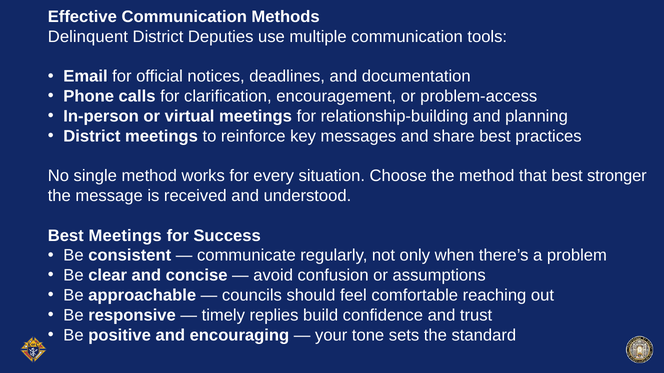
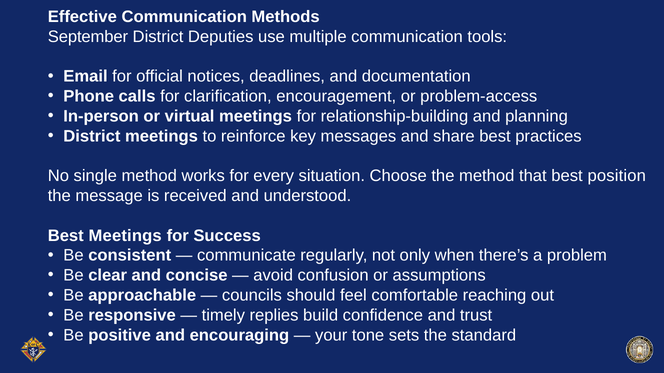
Delinquent: Delinquent -> September (88, 37)
stronger: stronger -> position (617, 176)
